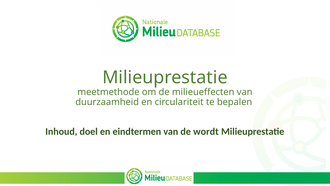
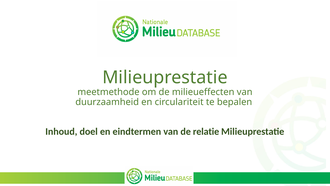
wordt: wordt -> relatie (206, 131)
